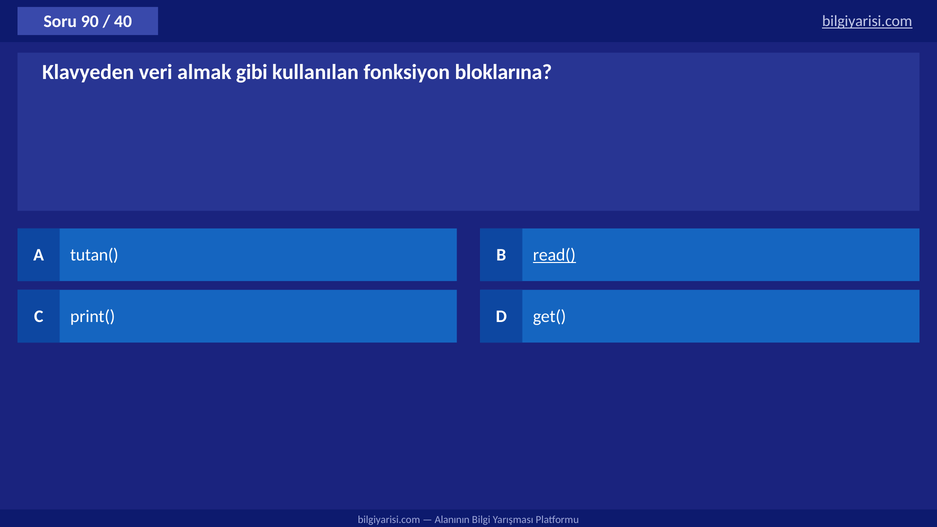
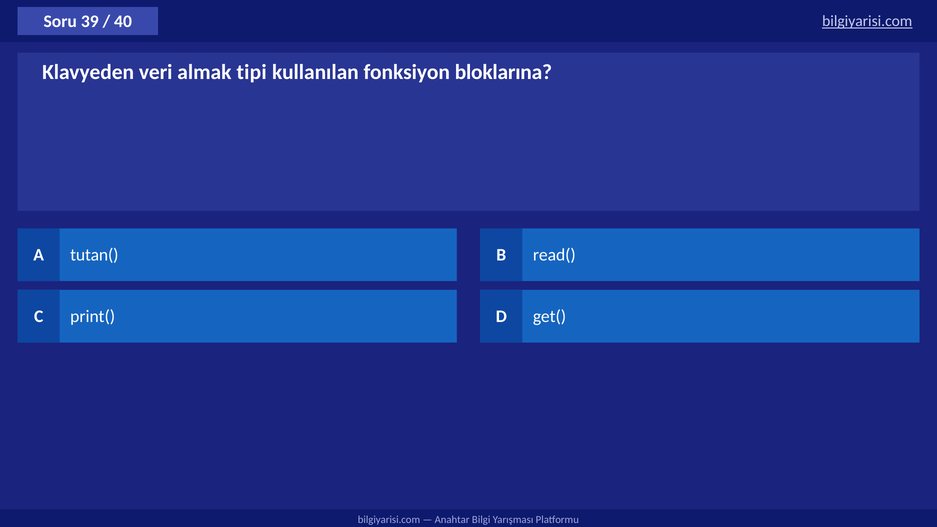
90: 90 -> 39 (90, 21)
gibi: gibi -> tipi (252, 72)
read( underline: present -> none (554, 255)
Alanının: Alanının -> Anahtar (452, 520)
